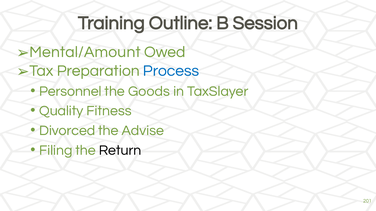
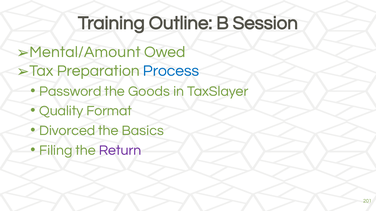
Personnel: Personnel -> Password (70, 91)
Fitness: Fitness -> Format (109, 111)
Advise: Advise -> Basics (143, 131)
Return colour: black -> purple (120, 151)
